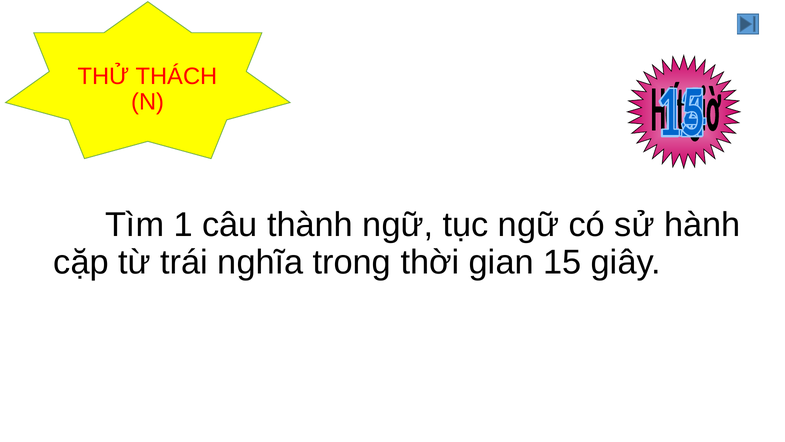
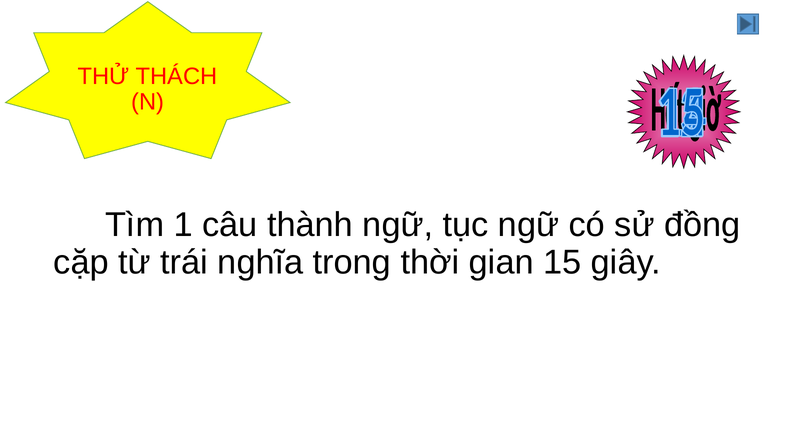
hành: hành -> đồng (702, 225)
